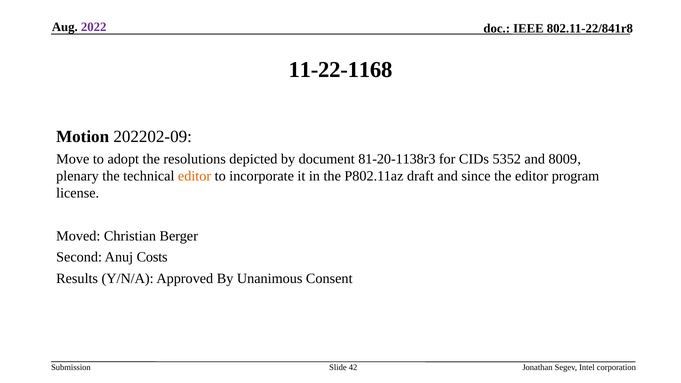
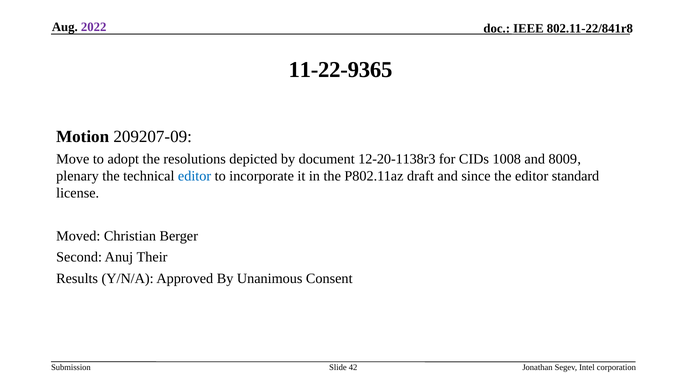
11-22-1168: 11-22-1168 -> 11-22-9365 (340, 70)
202202-09: 202202-09 -> 209207-09 (153, 136)
81-20-1138r3: 81-20-1138r3 -> 12-20-1138r3 (397, 159)
5352: 5352 -> 1008 (507, 159)
editor colour: orange -> blue (195, 176)
program: program -> standard (575, 176)
Costs: Costs -> Their (152, 257)
